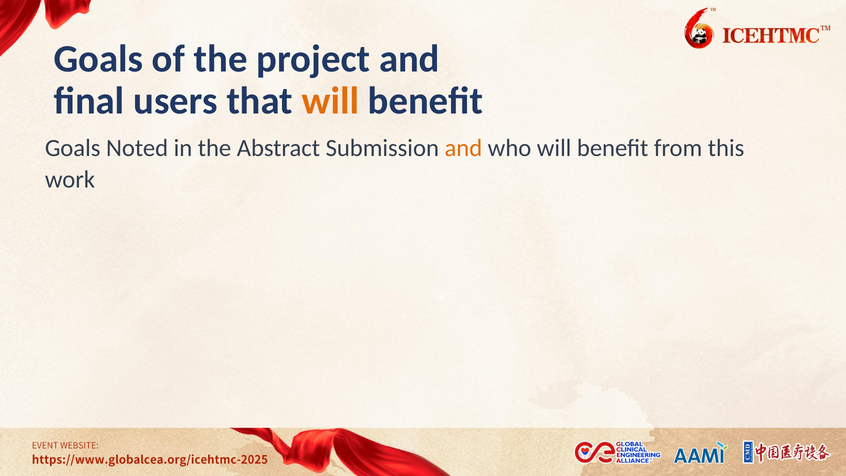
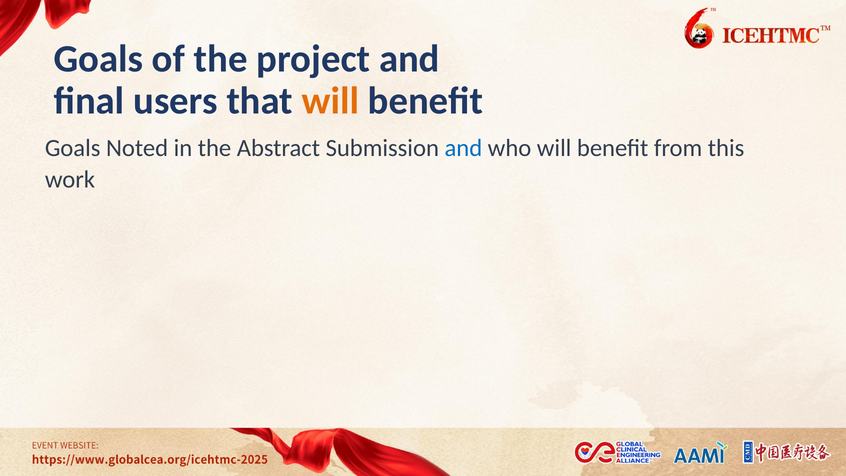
and colour: orange -> blue (463, 148)
